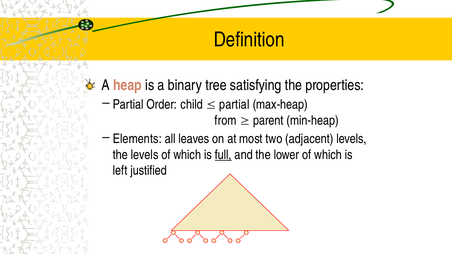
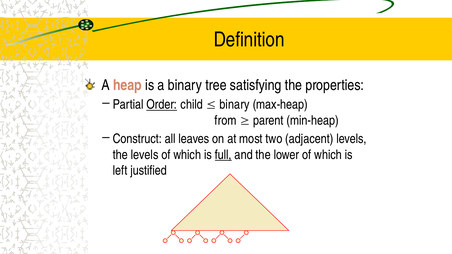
Order underline: none -> present (162, 105)
partial: partial -> binary (234, 105)
Elements: Elements -> Construct (137, 139)
